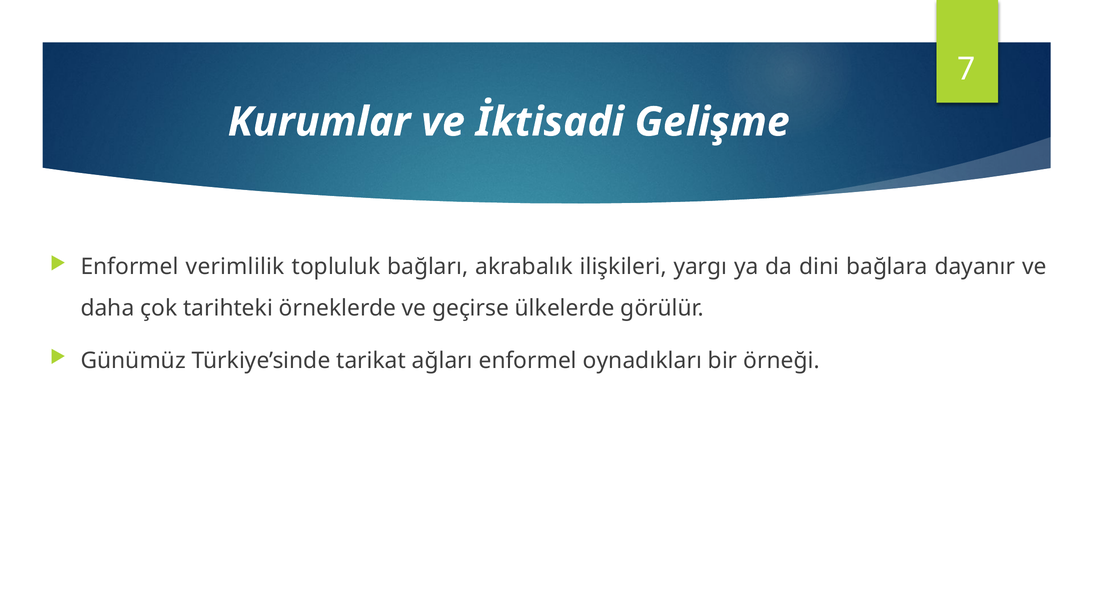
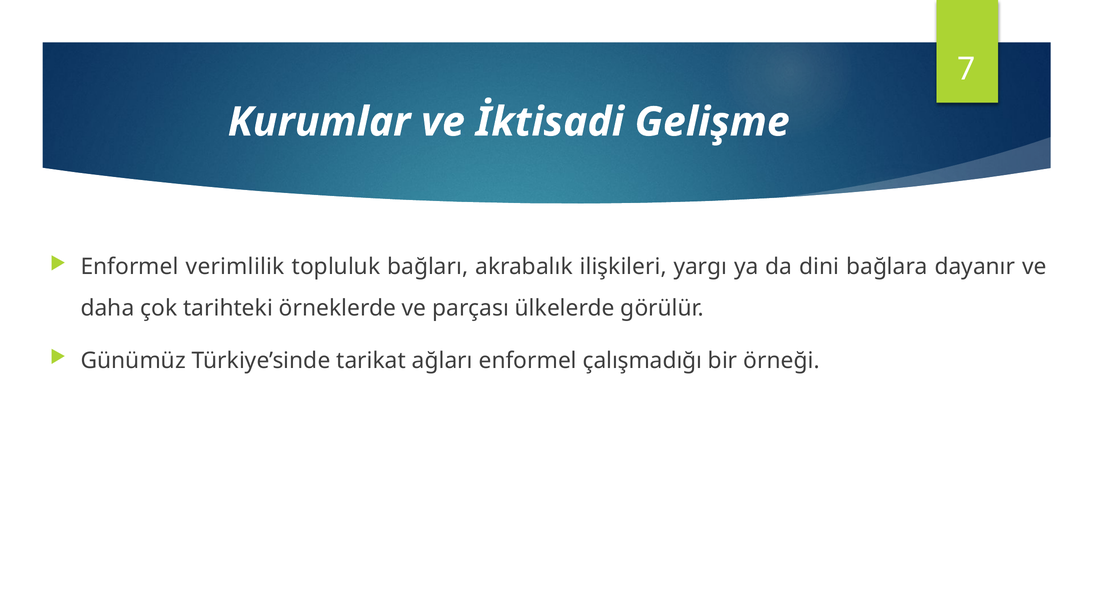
geçirse: geçirse -> parçası (471, 308)
oynadıkları: oynadıkları -> çalışmadığı (642, 360)
